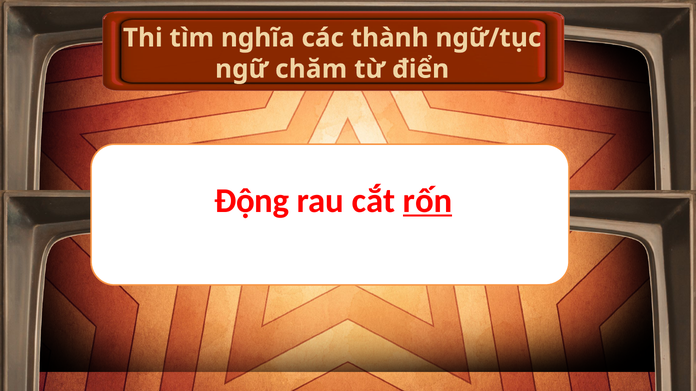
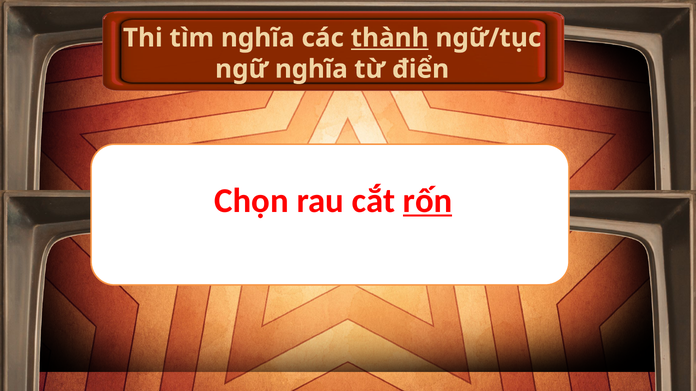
thành underline: none -> present (390, 38)
ngữ chăm: chăm -> nghĩa (311, 69)
Động: Động -> Chọn (252, 201)
